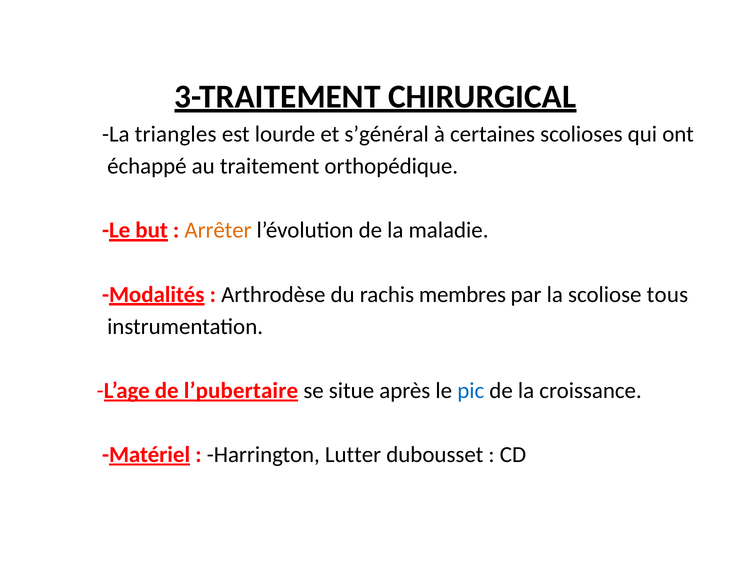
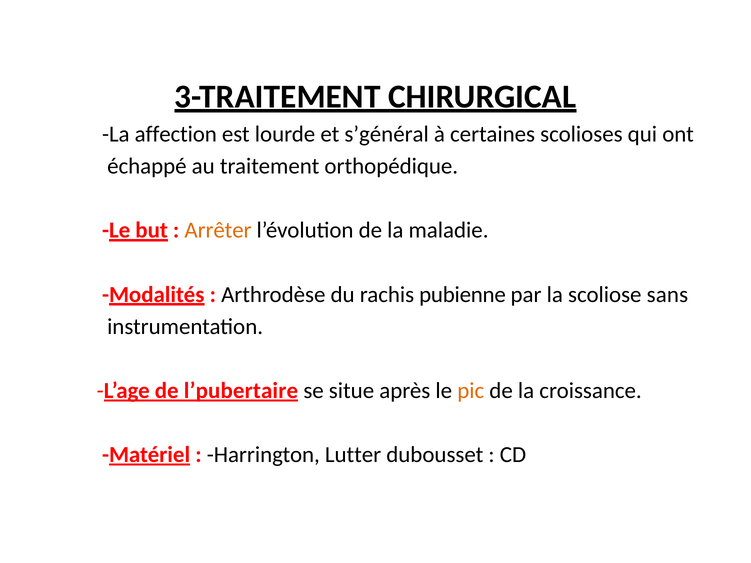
triangles: triangles -> affection (176, 134)
membres: membres -> pubienne (462, 295)
tous: tous -> sans (667, 295)
pic colour: blue -> orange (471, 391)
